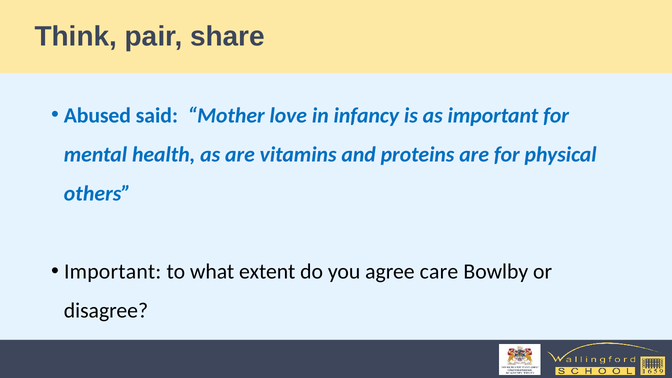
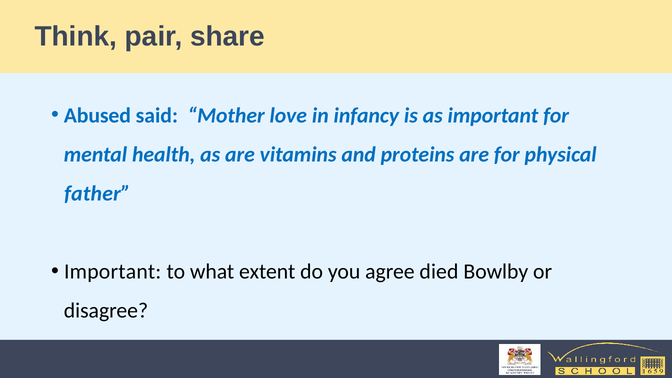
others: others -> father (97, 194)
care: care -> died (439, 272)
